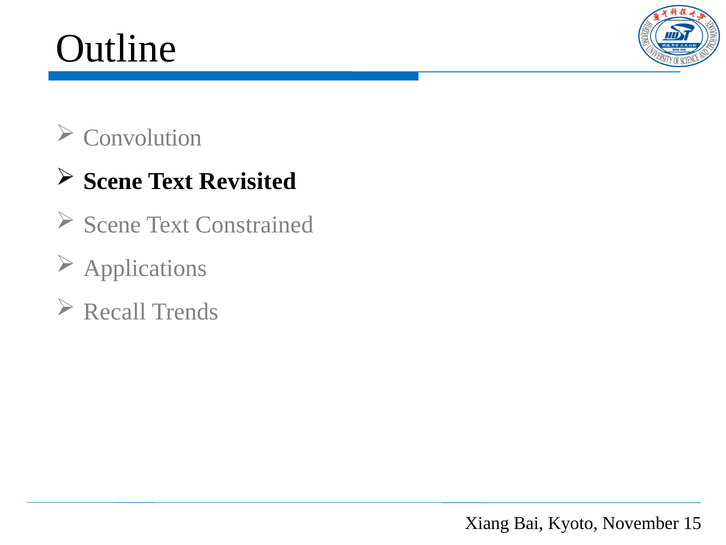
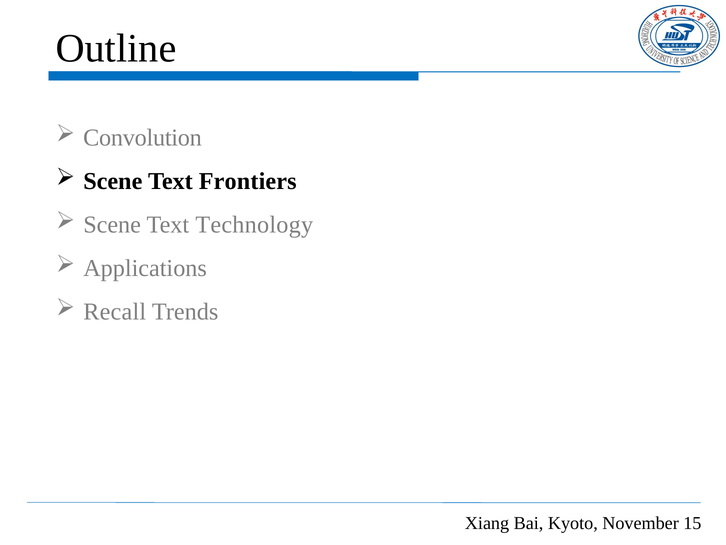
Revisited: Revisited -> Frontiers (248, 181)
Constrained: Constrained -> Technology (254, 225)
